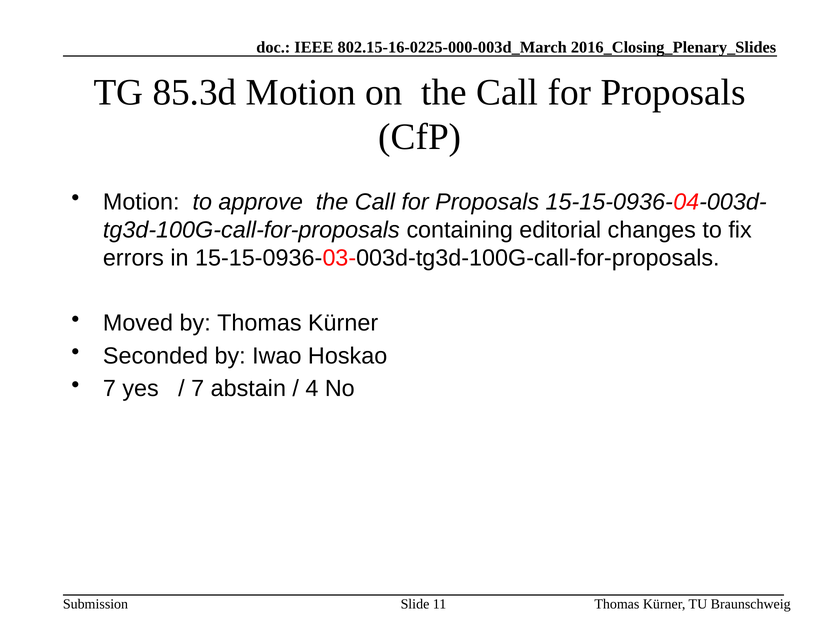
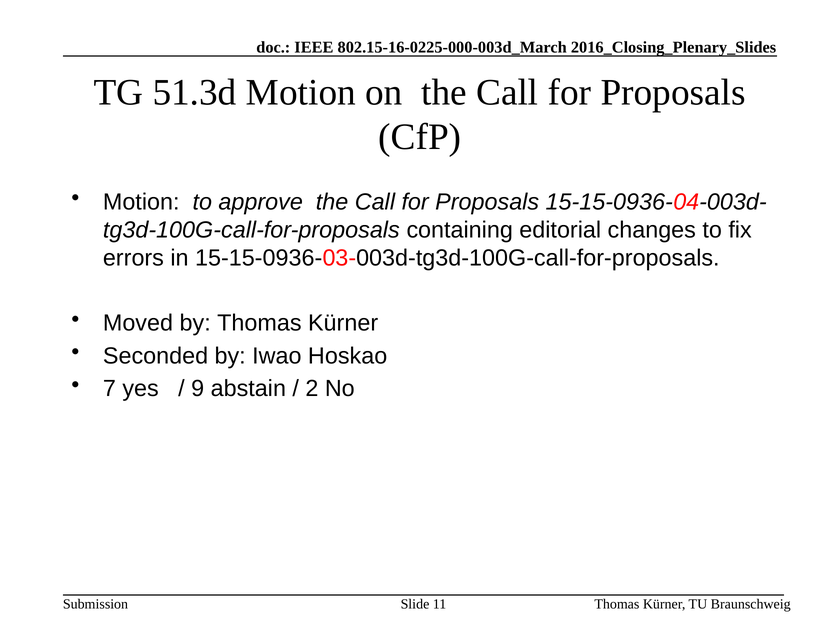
85.3d: 85.3d -> 51.3d (195, 92)
7: 7 -> 9 (198, 389)
4: 4 -> 2 (312, 389)
